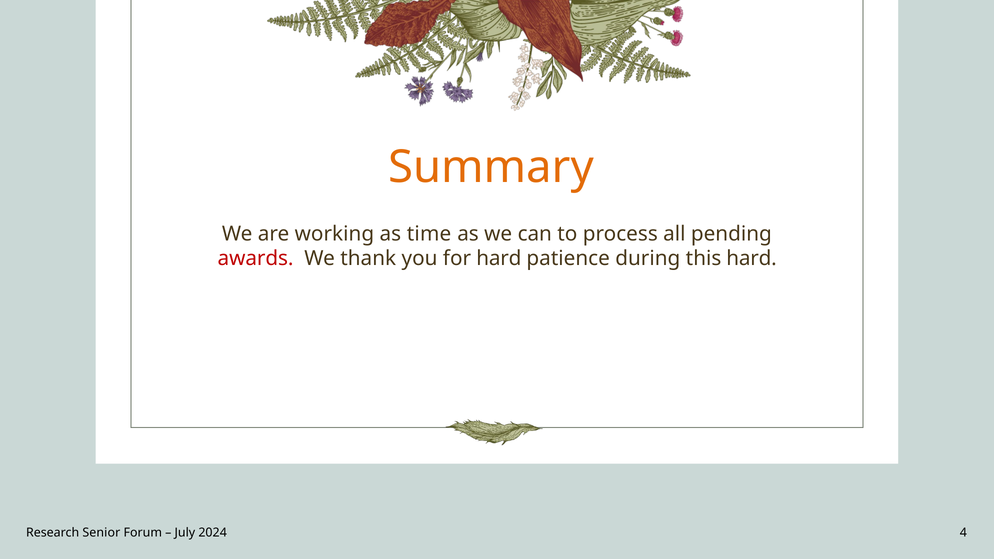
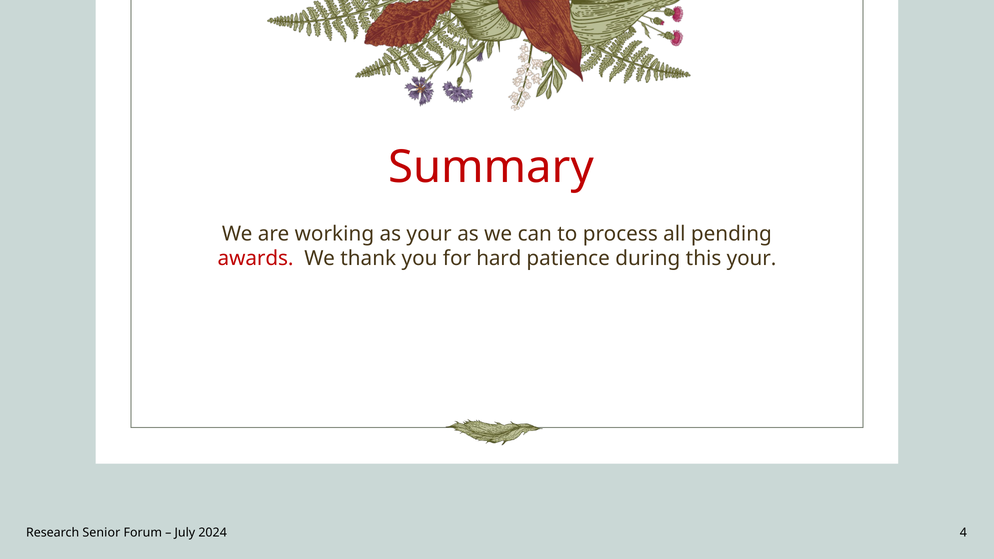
Summary colour: orange -> red (491, 167)
as time: time -> your (429, 234)
this hard: hard -> your (752, 259)
